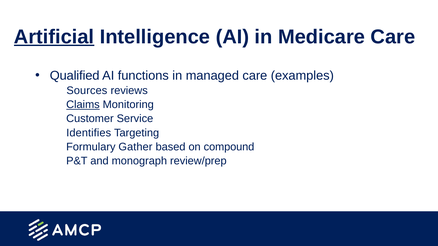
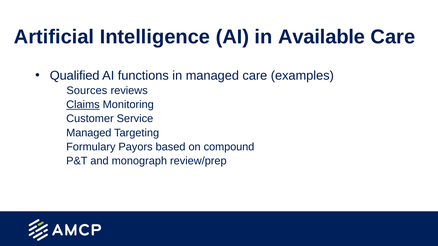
Artificial underline: present -> none (54, 37)
Medicare: Medicare -> Available (322, 37)
Identifies: Identifies -> Managed (89, 133)
Gather: Gather -> Payors (136, 147)
